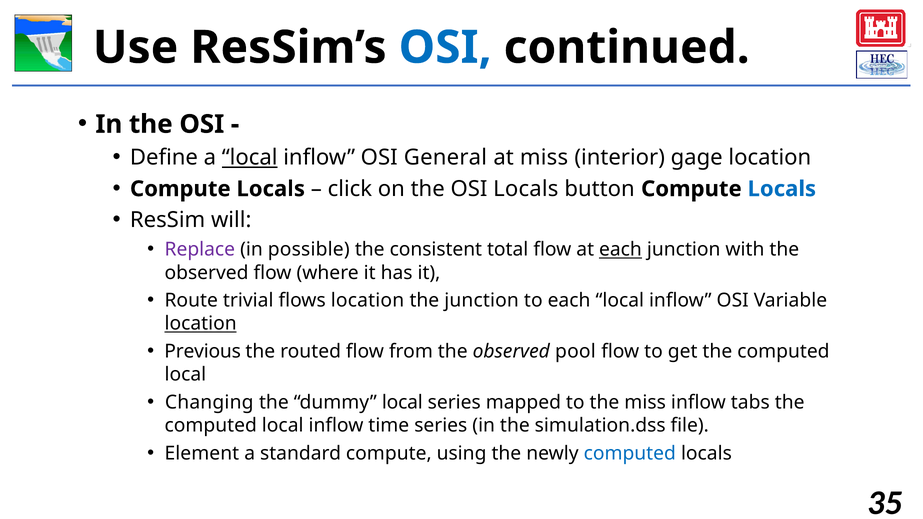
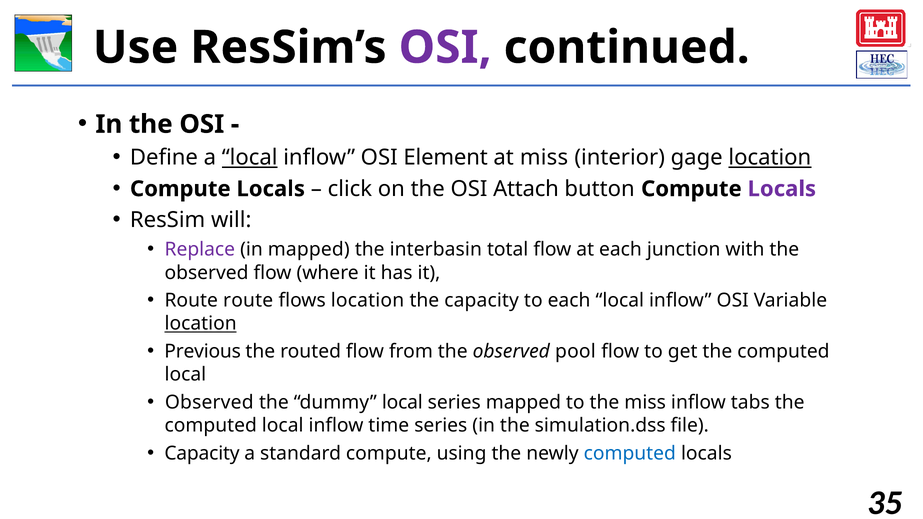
OSI colour: blue -> purple (445, 48)
General: General -> Element (446, 158)
location underline: none -> present (770, 158)
OSI Locals: Locals -> Attach (526, 189)
Locals colour: blue -> purple (782, 189)
in possible: possible -> mapped (309, 250)
consistent: consistent -> interbasin (436, 250)
each underline: present -> none (620, 250)
Route trivial: trivial -> route (248, 301)
the junction: junction -> capacity (482, 301)
Changing: Changing -> Observed (209, 403)
Element: Element -> Capacity (202, 454)
